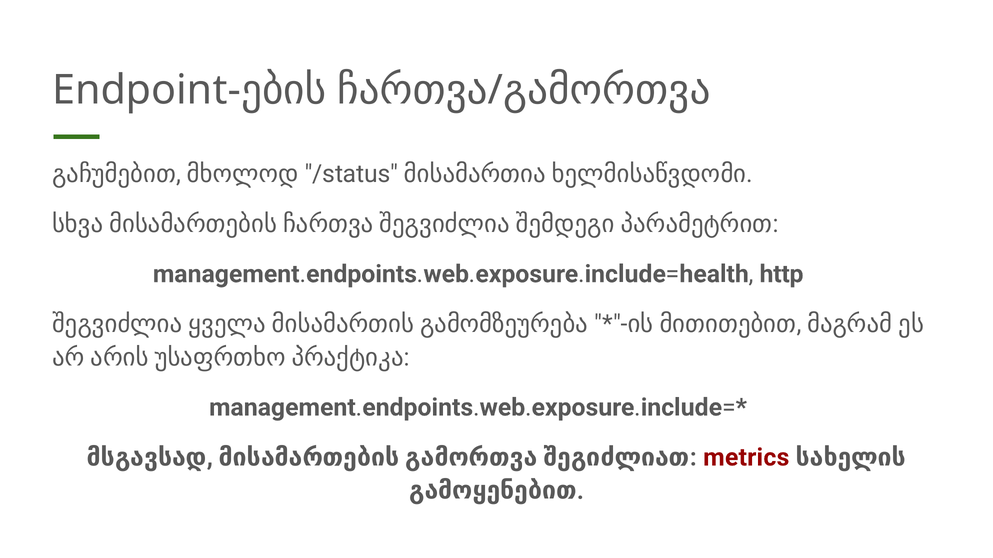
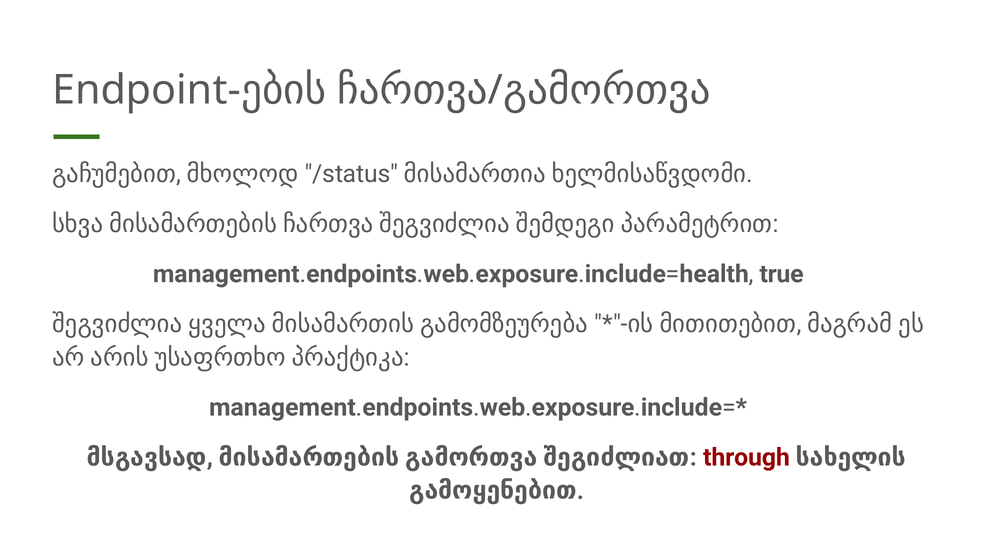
http: http -> true (782, 274)
metrics: metrics -> through (746, 458)
